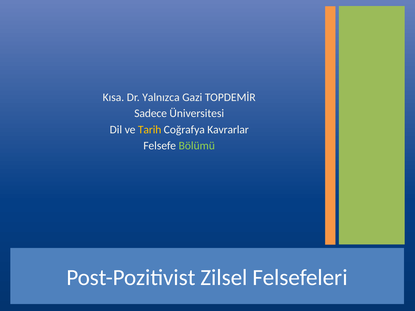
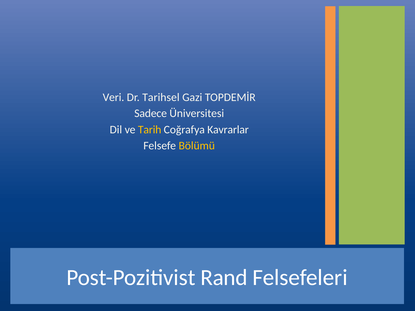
Kısa: Kısa -> Veri (113, 97)
Yalnızca: Yalnızca -> Tarihsel (161, 97)
Bölümü colour: light green -> yellow (197, 146)
Zilsel: Zilsel -> Rand (224, 278)
